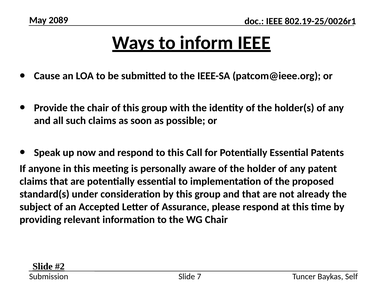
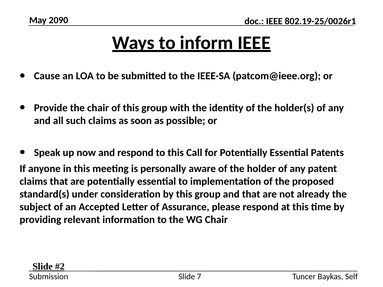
2089: 2089 -> 2090 (58, 20)
